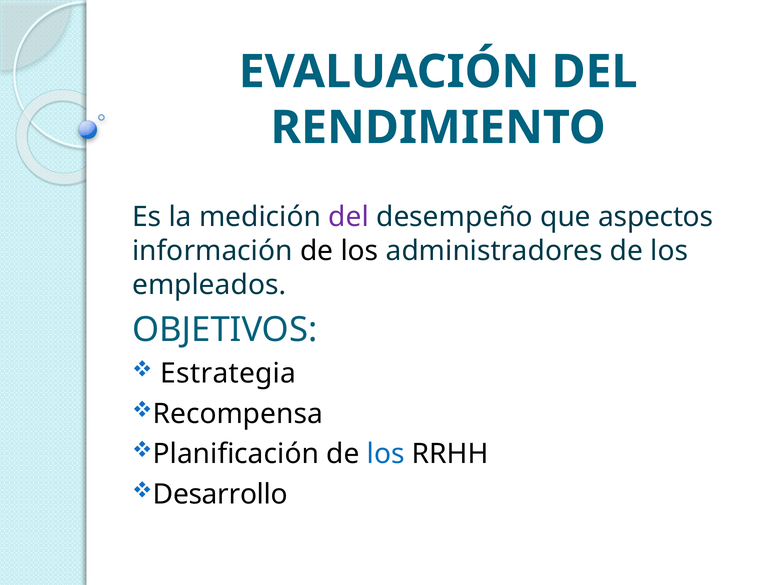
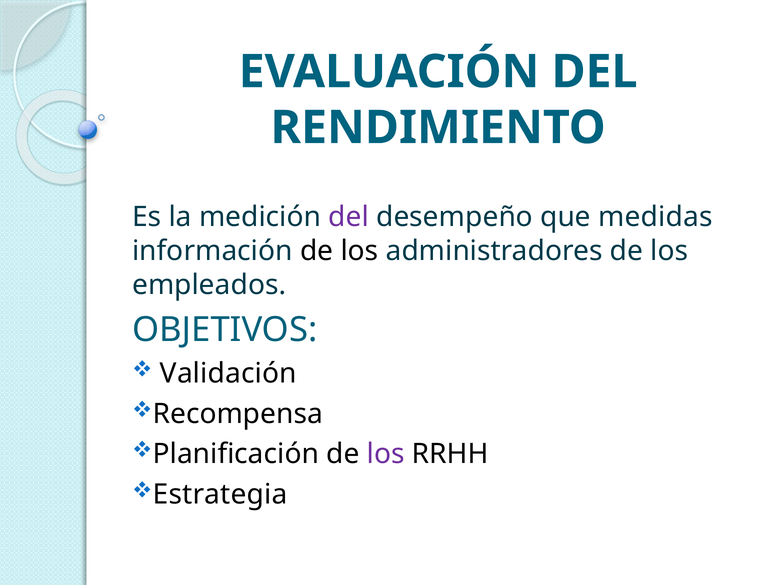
aspectos: aspectos -> medidas (656, 217)
Estrategia: Estrategia -> Validación (228, 373)
los colour: blue -> purple (386, 454)
Desarrollo: Desarrollo -> Estrategia (220, 495)
